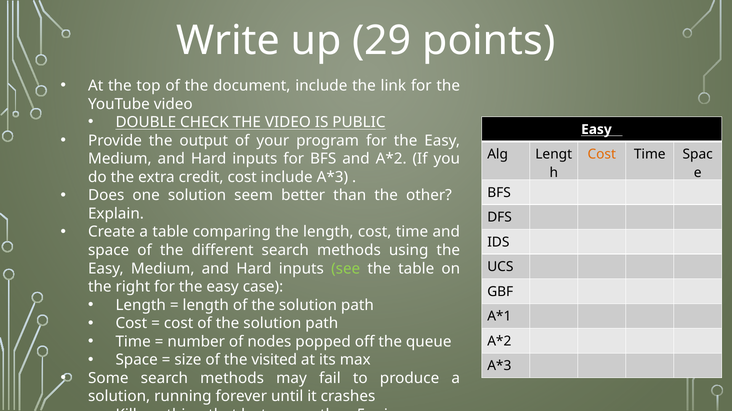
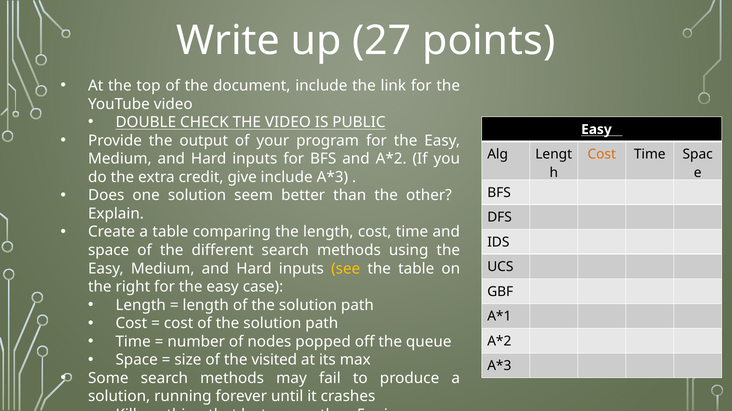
29: 29 -> 27 (382, 41)
credit cost: cost -> give (242, 177)
see colour: light green -> yellow (346, 269)
